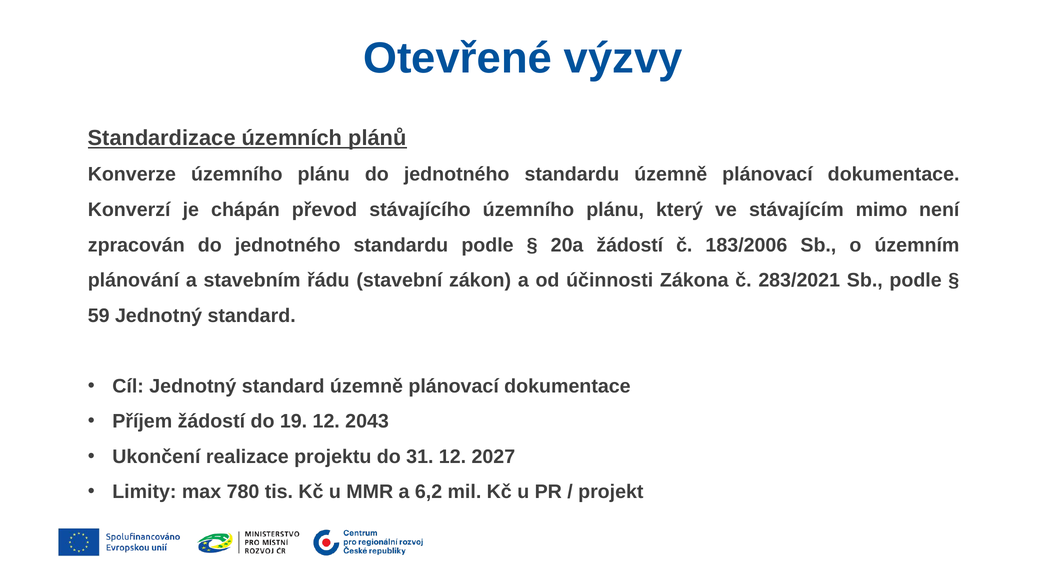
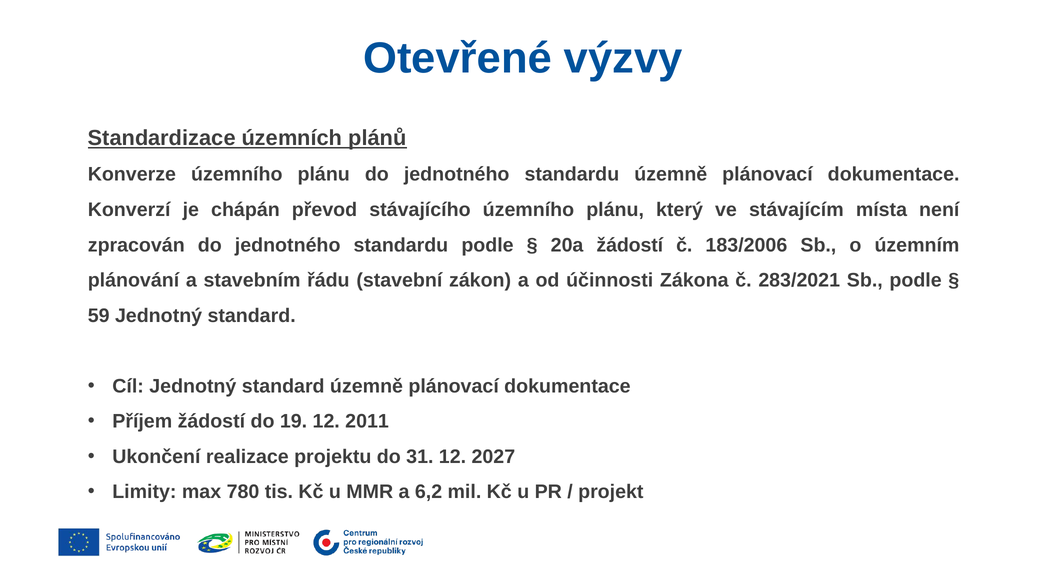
mimo: mimo -> místa (881, 210)
2043: 2043 -> 2011 (367, 422)
